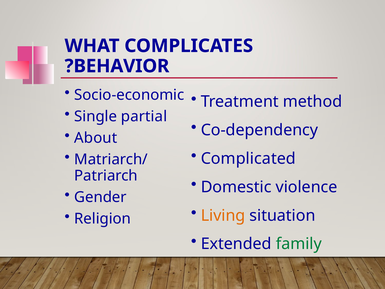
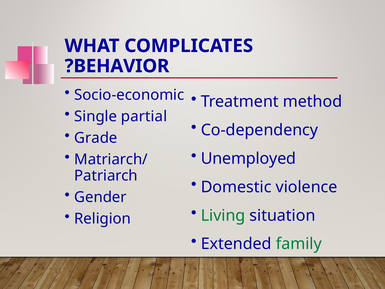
About: About -> Grade (96, 138)
Complicated: Complicated -> Unemployed (248, 158)
Living colour: orange -> green (223, 215)
